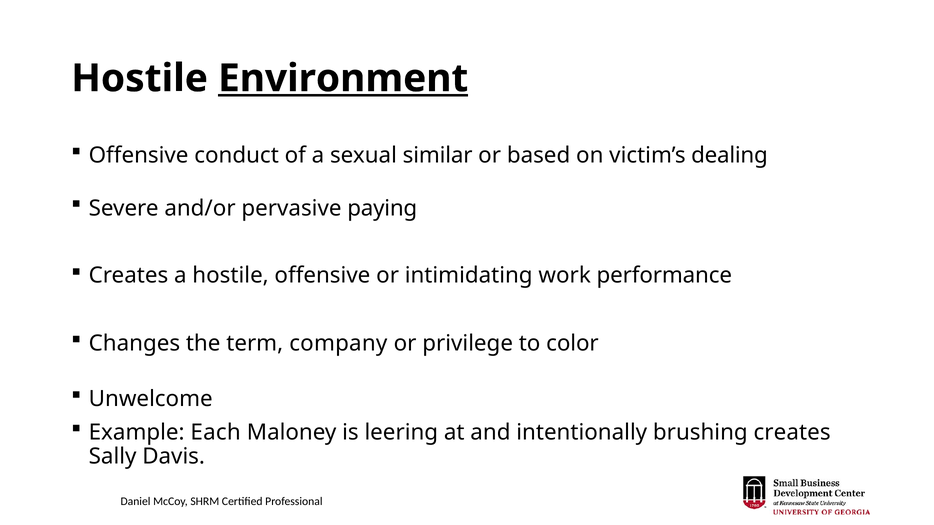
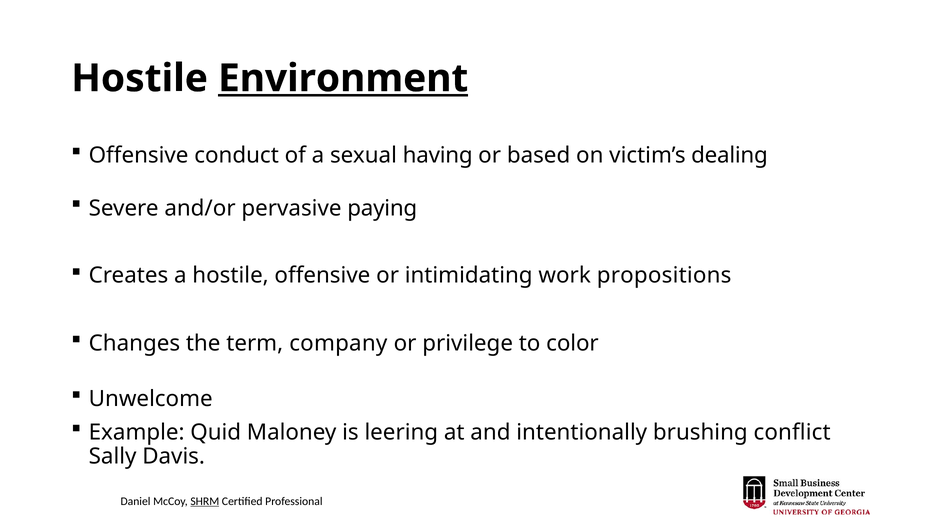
similar: similar -> having (438, 155)
performance: performance -> propositions (664, 276)
Each: Each -> Quid (216, 433)
brushing creates: creates -> conflict (792, 433)
SHRM underline: none -> present (205, 502)
